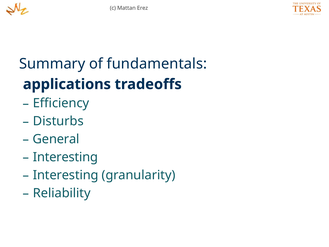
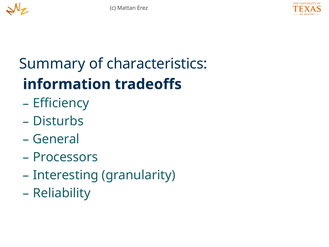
fundamentals: fundamentals -> characteristics (157, 64)
applications: applications -> information (67, 84)
Interesting: Interesting -> Processors (65, 157)
